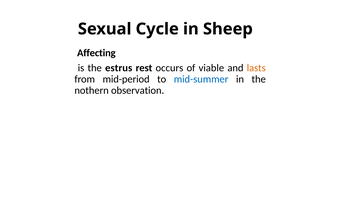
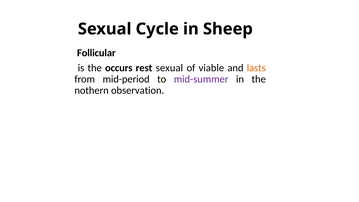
Affecting: Affecting -> Follicular (96, 53)
estrus: estrus -> occurs (119, 68)
rest occurs: occurs -> sexual (169, 68)
mid-summer colour: blue -> purple (201, 79)
